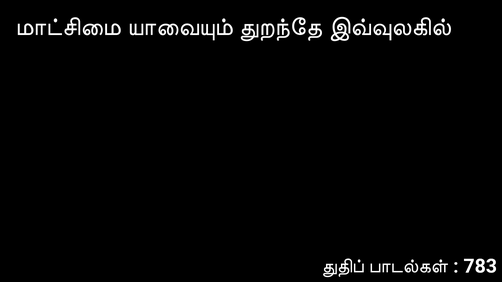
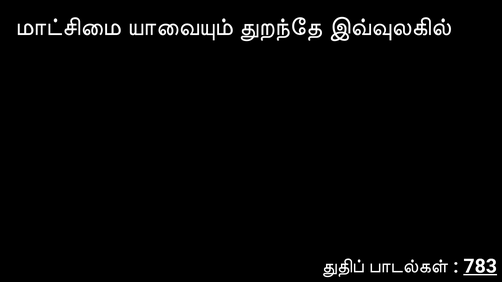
783 underline: none -> present (480, 267)
